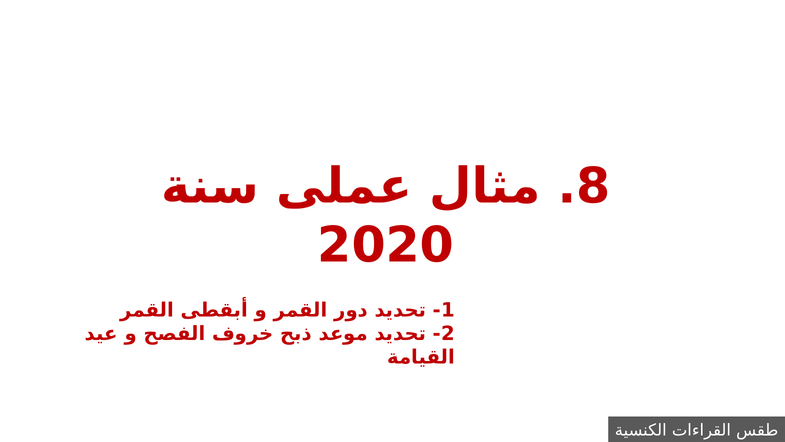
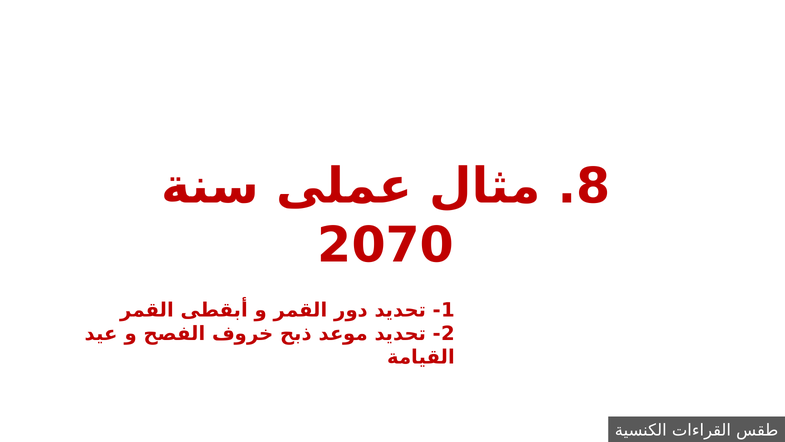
2020: 2020 -> 2070 (386, 245)
